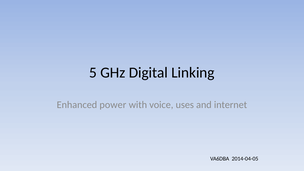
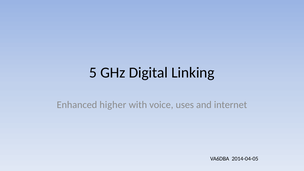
power: power -> higher (113, 105)
